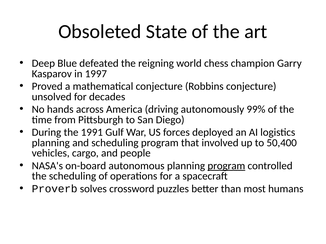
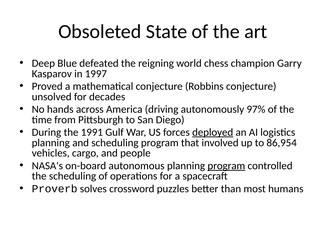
99%: 99% -> 97% (256, 110)
deployed underline: none -> present (213, 133)
50,400: 50,400 -> 86,954 (282, 143)
